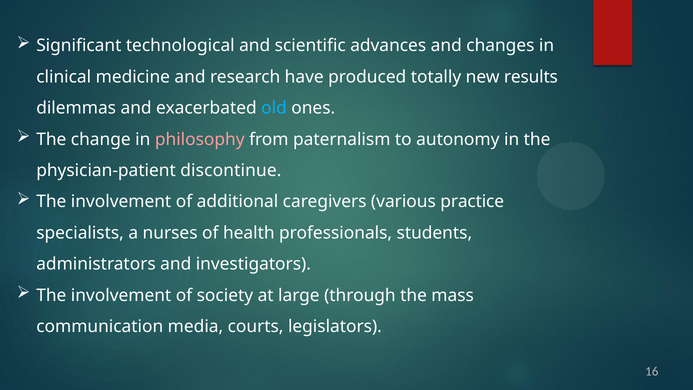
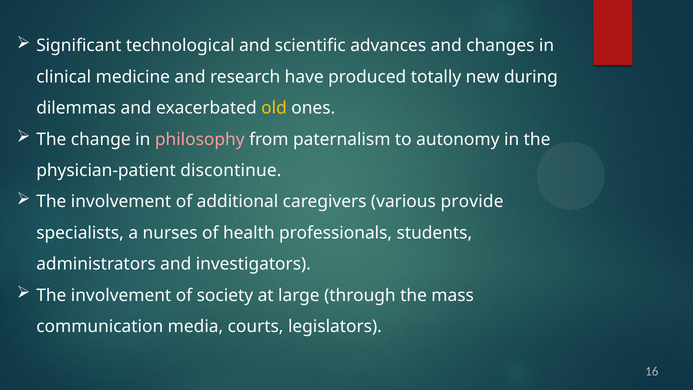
results: results -> during (531, 77)
old colour: light blue -> yellow (274, 108)
practice: practice -> provide (472, 202)
